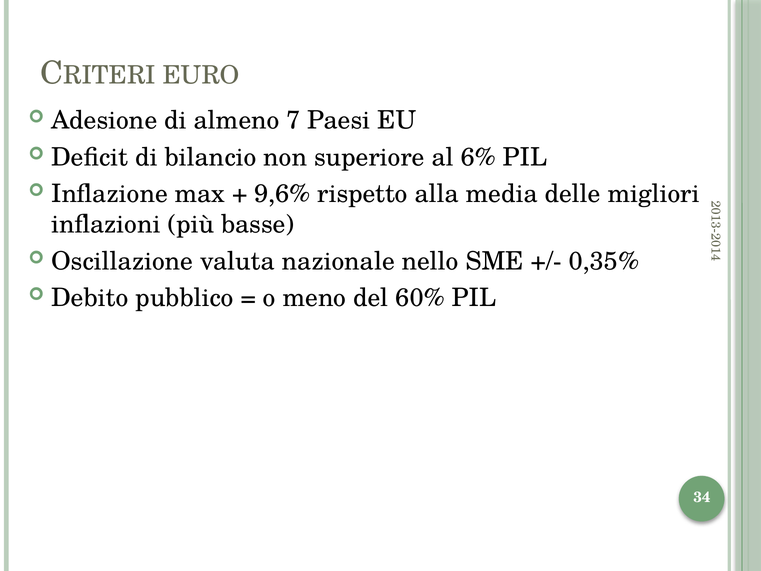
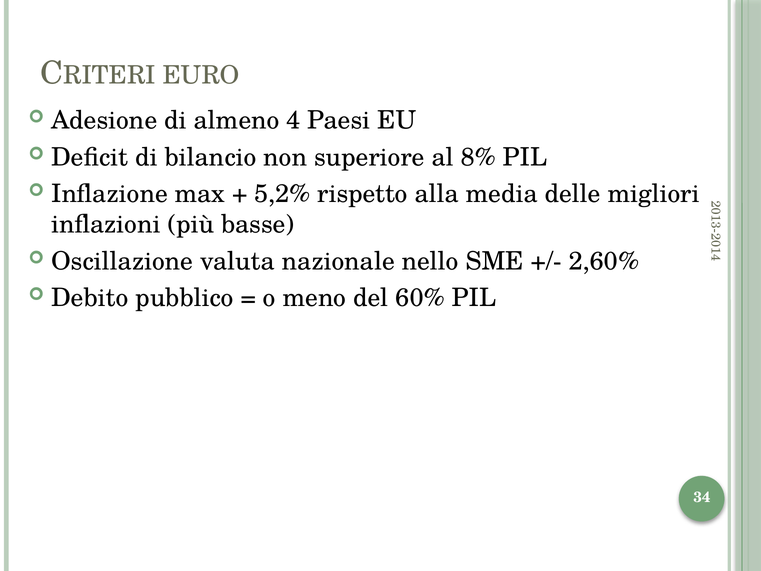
almeno 7: 7 -> 4 (293, 120)
6%: 6% -> 8% (478, 157)
9,6%: 9,6% -> 5,2% (282, 194)
0,35%: 0,35% -> 2,60% (604, 261)
